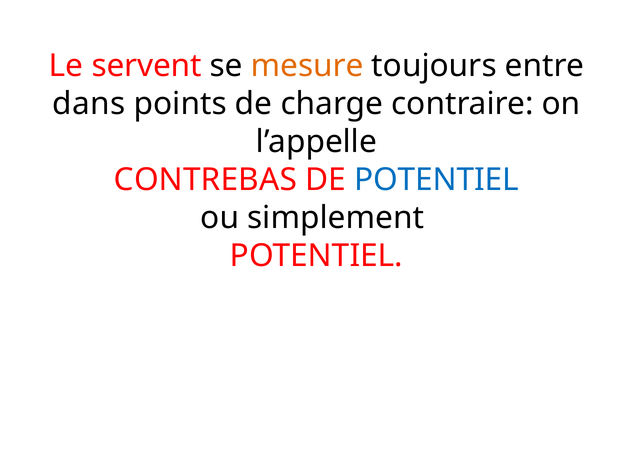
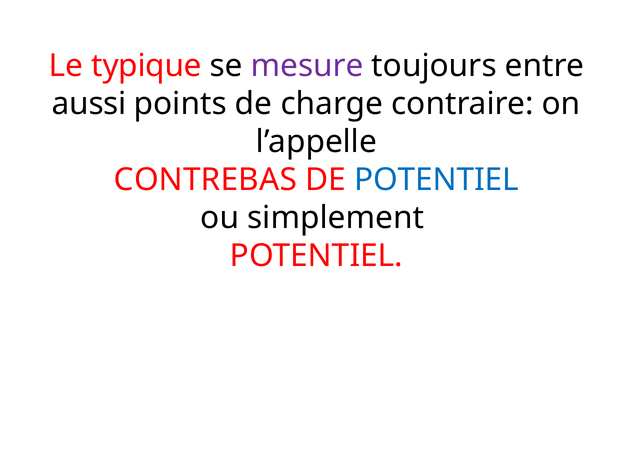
servent: servent -> typique (147, 66)
mesure colour: orange -> purple (307, 66)
dans: dans -> aussi (89, 104)
